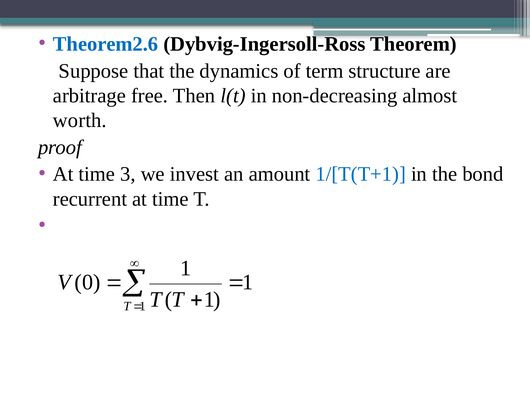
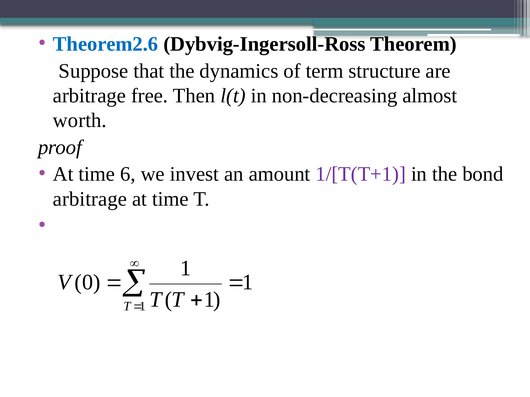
3: 3 -> 6 (128, 174)
1/[T(T+1 colour: blue -> purple (361, 174)
recurrent: recurrent -> arbitrage (90, 199)
